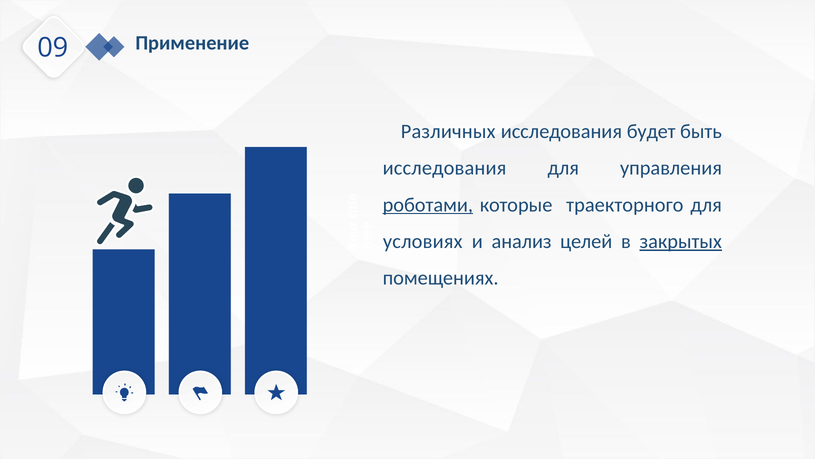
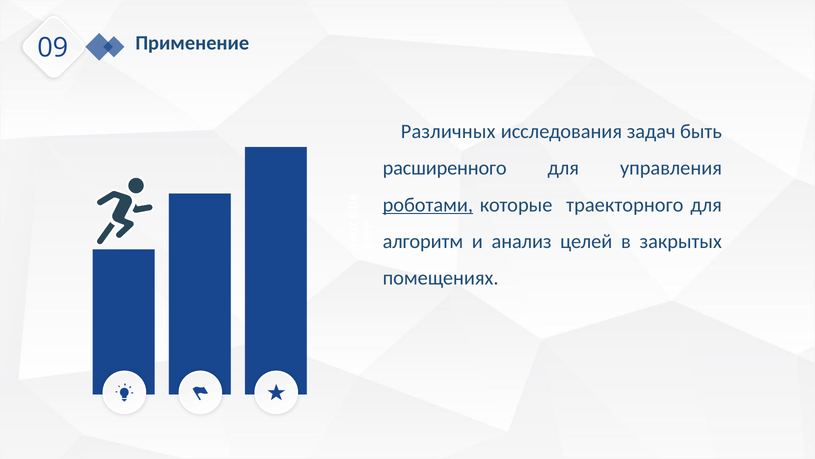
будет: будет -> задач (651, 131)
исследования: исследования -> расширенного (445, 168)
условиях: условиях -> алгоритм (423, 241)
закрытых underline: present -> none (681, 241)
